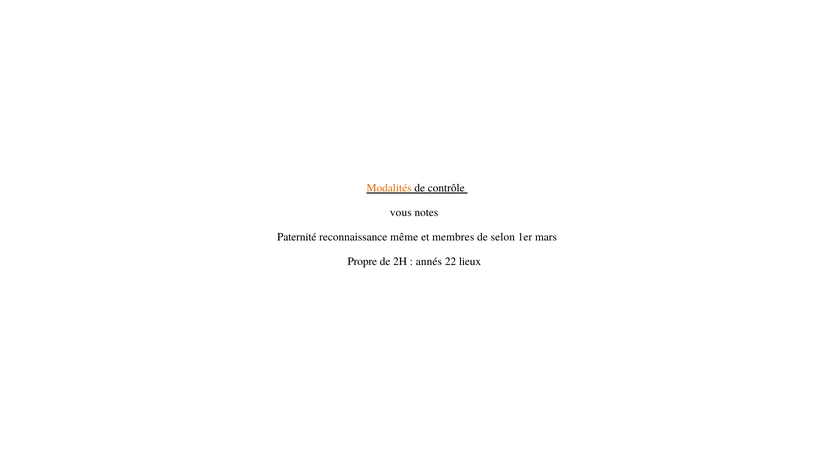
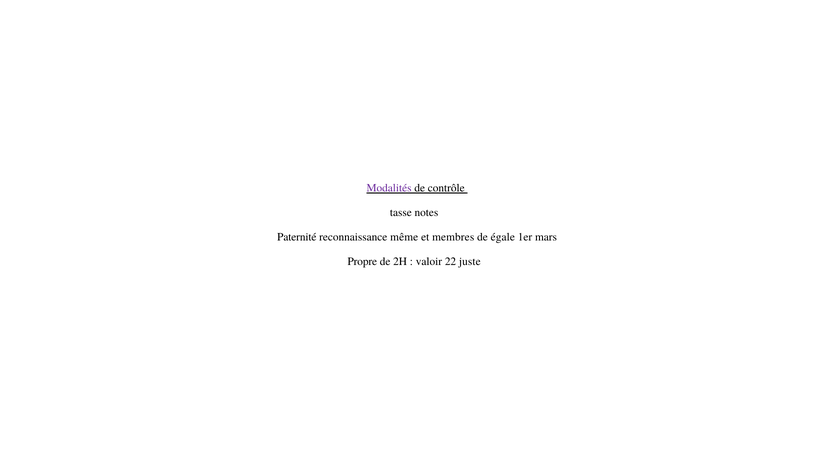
Modalités colour: orange -> purple (389, 188)
vous: vous -> tasse (401, 213)
selon: selon -> égale (503, 237)
annés: annés -> valoir (429, 261)
lieux: lieux -> juste (470, 261)
